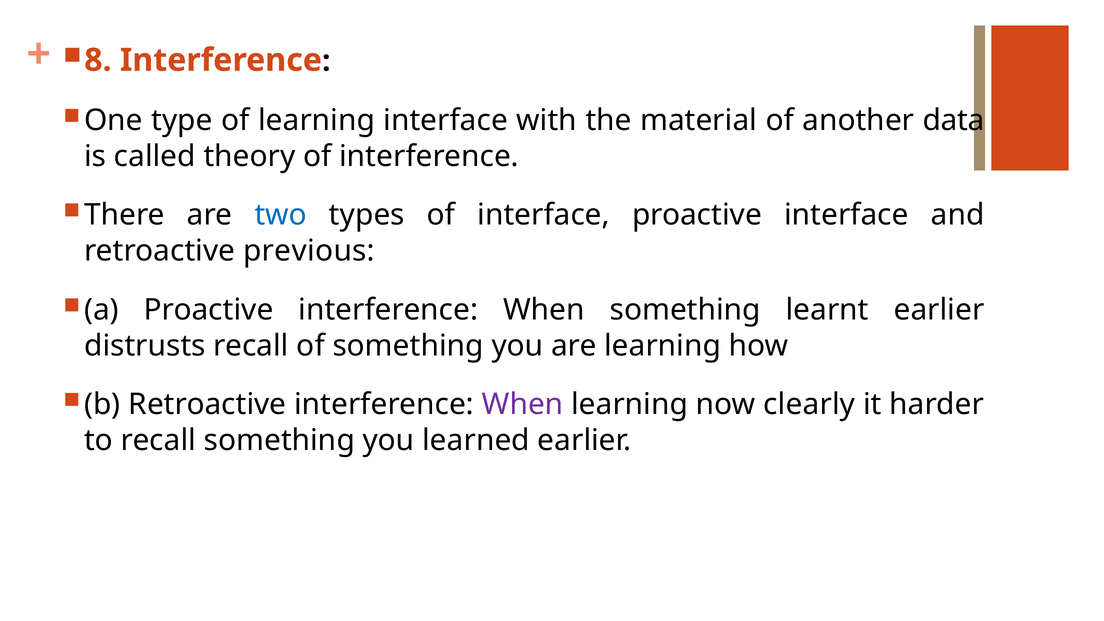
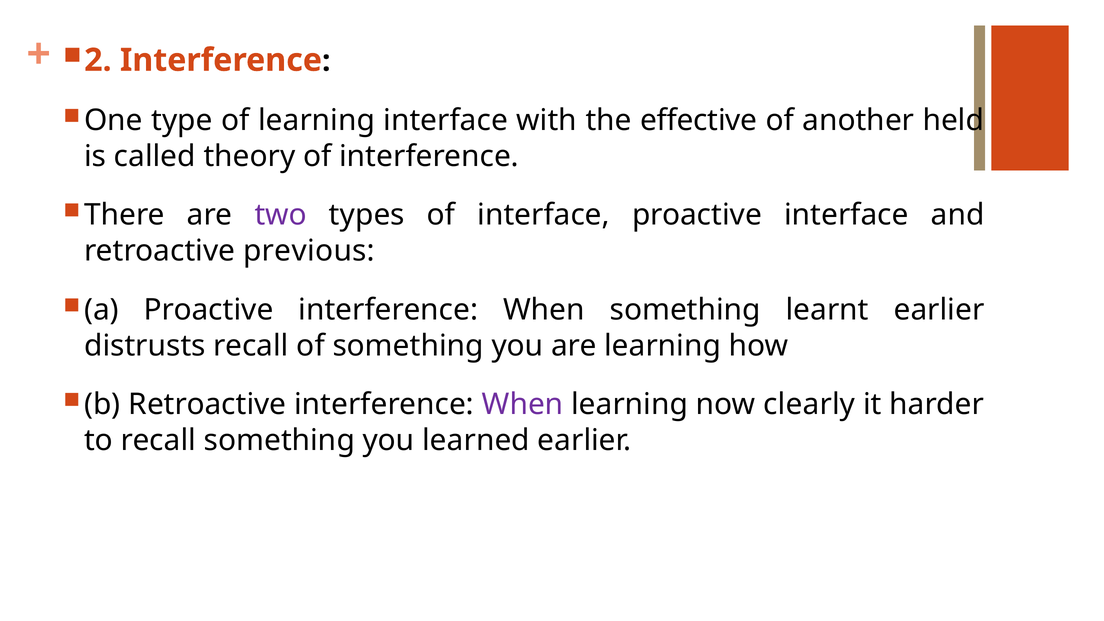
8: 8 -> 2 (98, 60)
material: material -> effective (699, 120)
data: data -> held (953, 120)
two colour: blue -> purple (281, 215)
